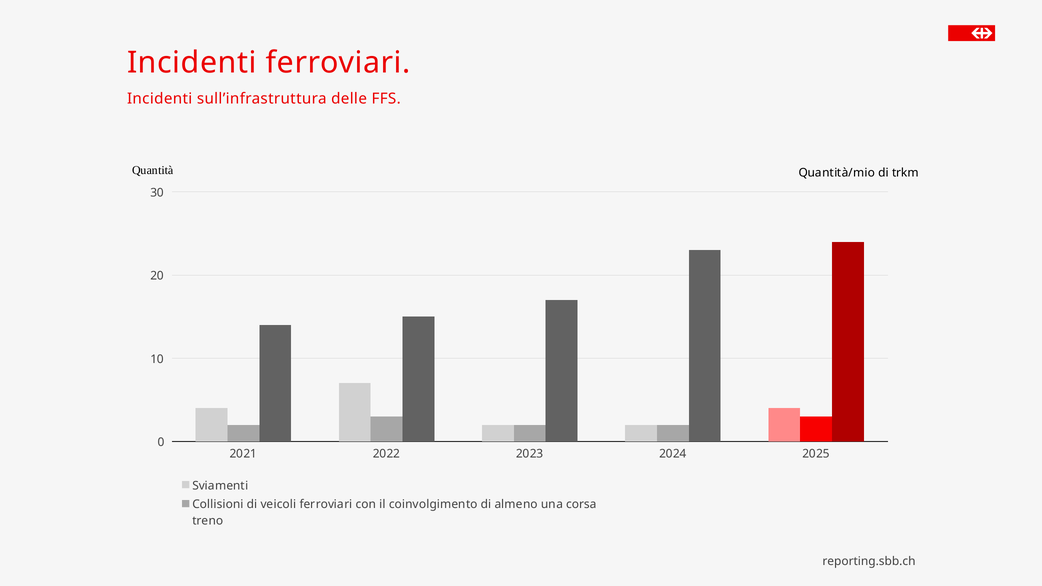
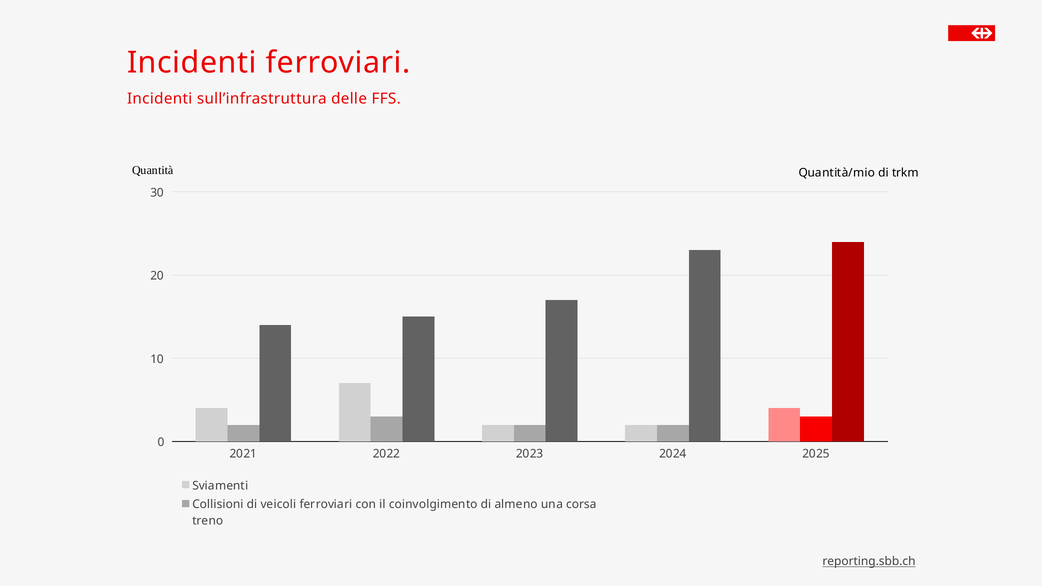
reporting.sbb.ch underline: none -> present (869, 562)
